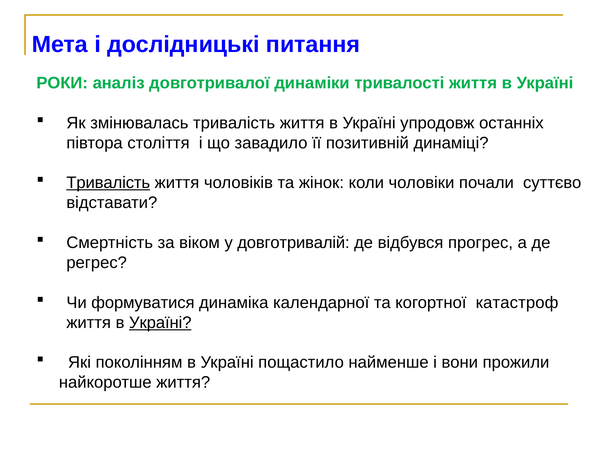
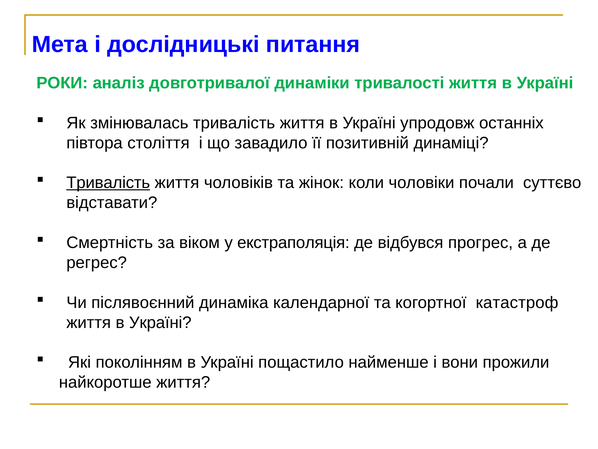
довготривалій: довготривалій -> екстраполяція (293, 242)
формуватися: формуватися -> післявоєнний (143, 302)
Україні underline: present -> none (160, 322)
